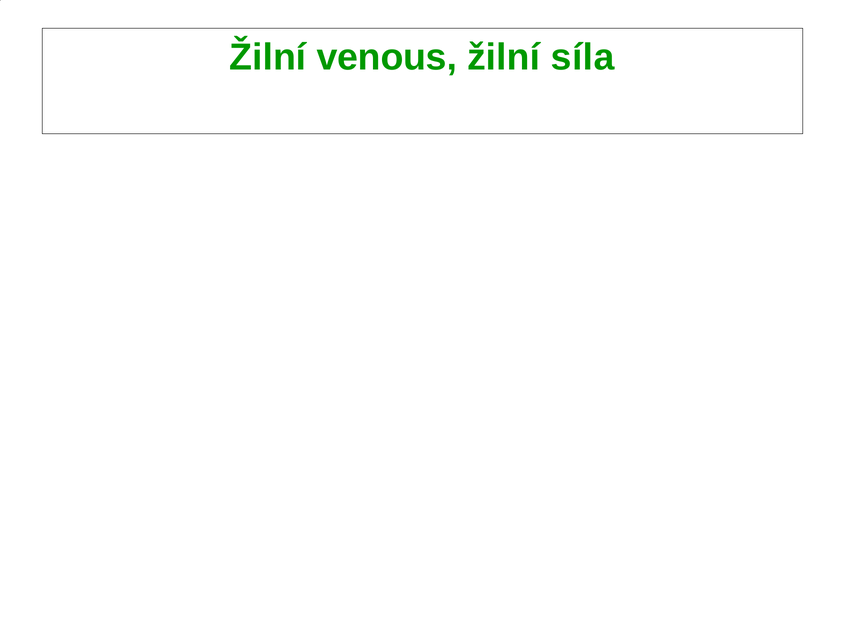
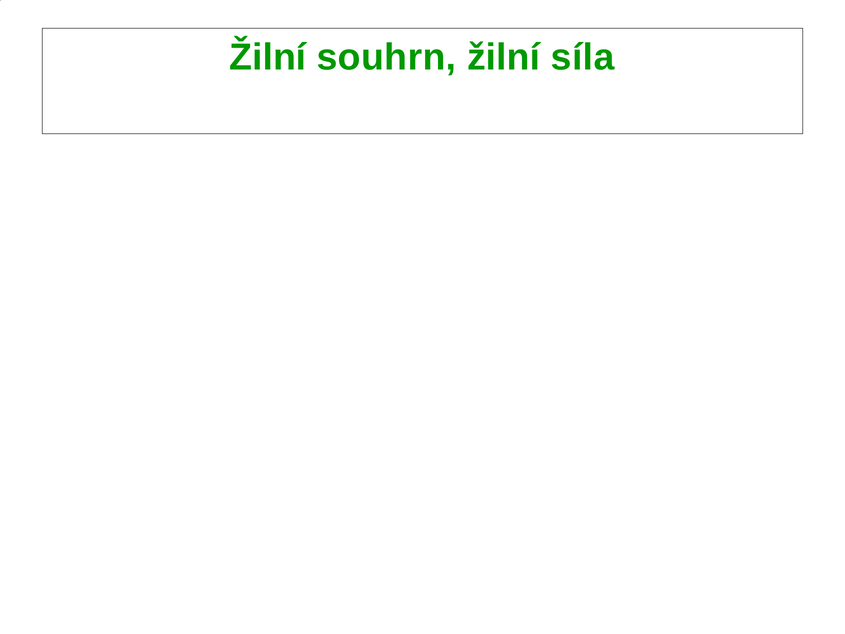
venous: venous -> souhrn (387, 58)
